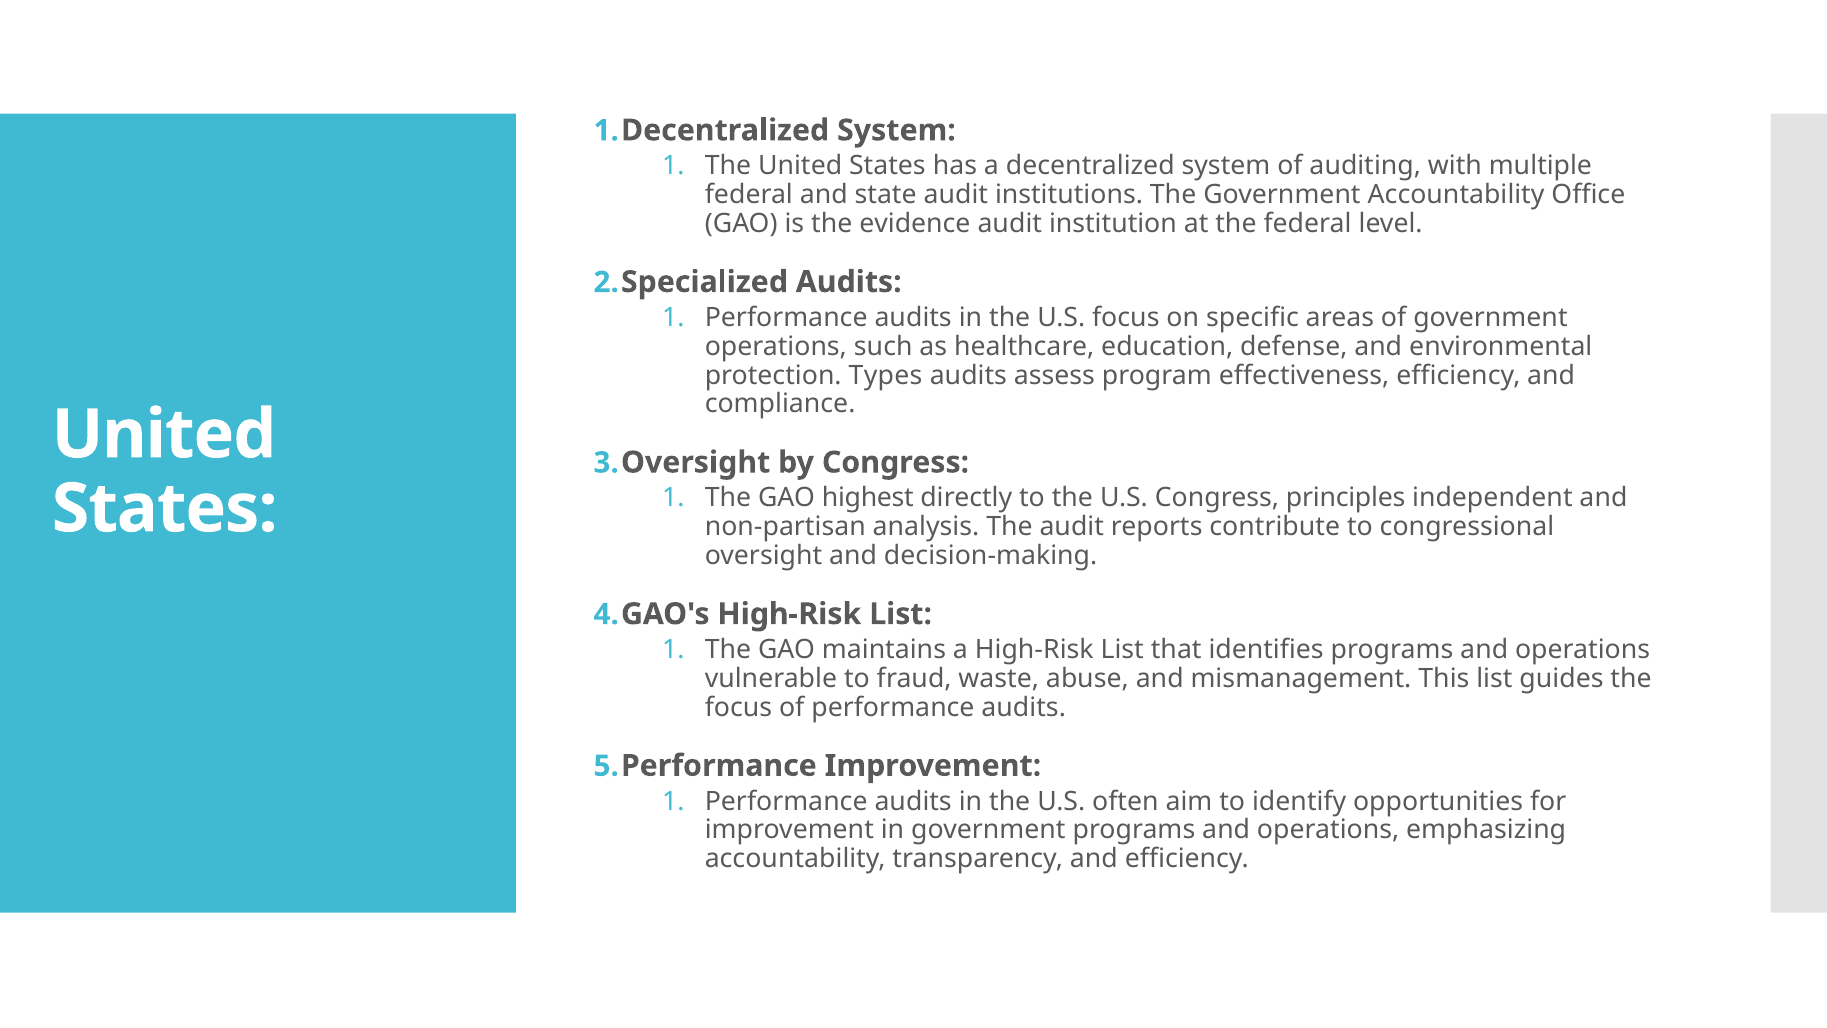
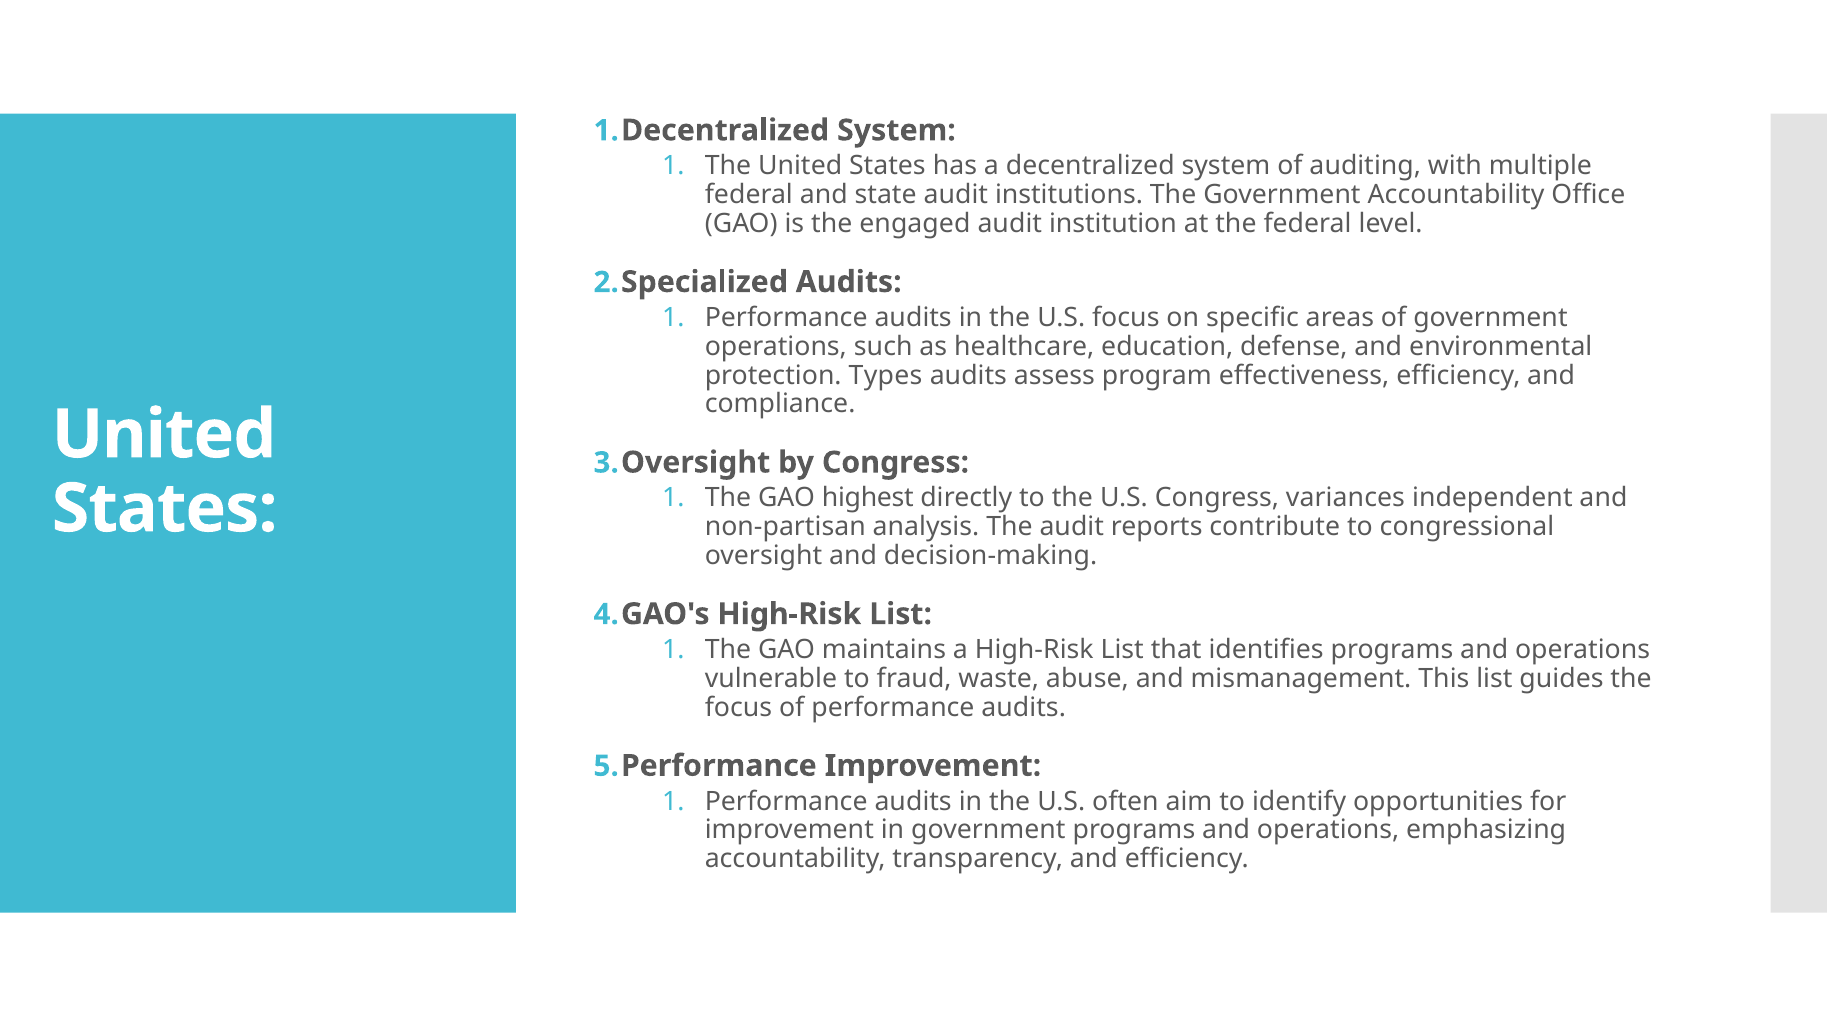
evidence: evidence -> engaged (915, 224)
principles: principles -> variances (1345, 498)
